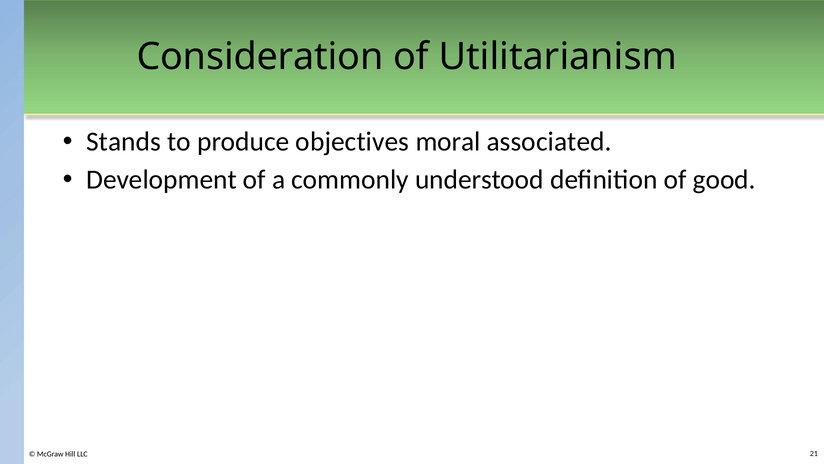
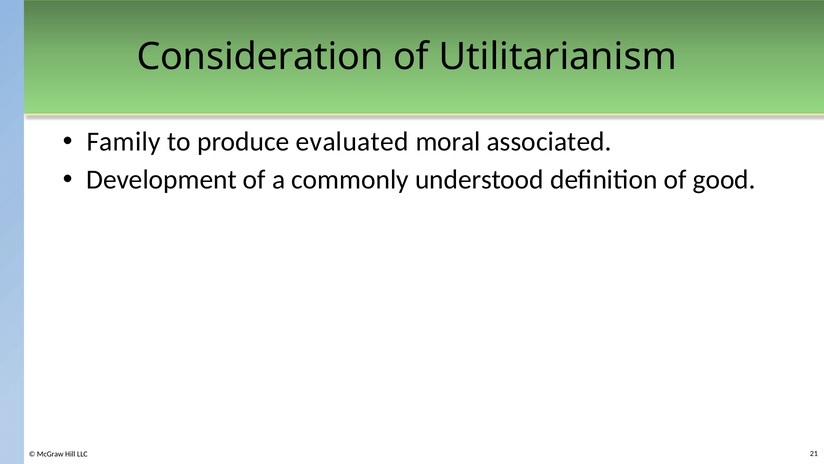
Stands: Stands -> Family (124, 141)
objectives: objectives -> evaluated (352, 141)
